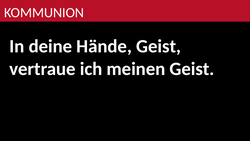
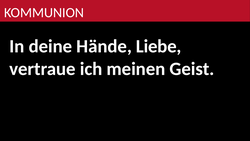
Hände Geist: Geist -> Liebe (159, 46)
